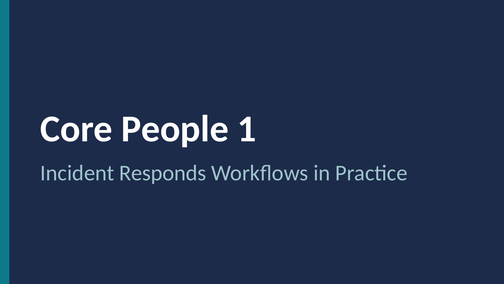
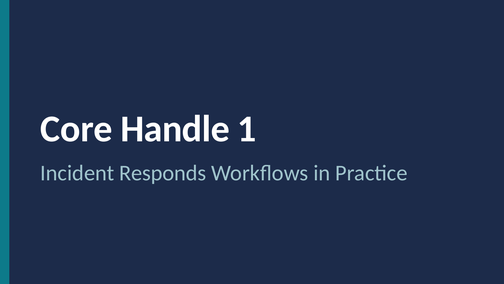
People: People -> Handle (175, 129)
